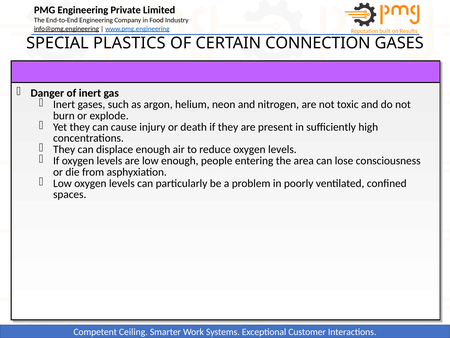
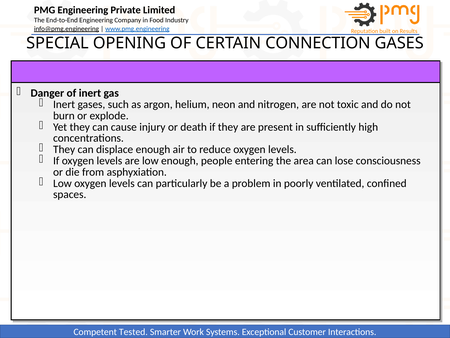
PLASTICS: PLASTICS -> OPENING (129, 43)
Ceiling: Ceiling -> Tested (133, 332)
